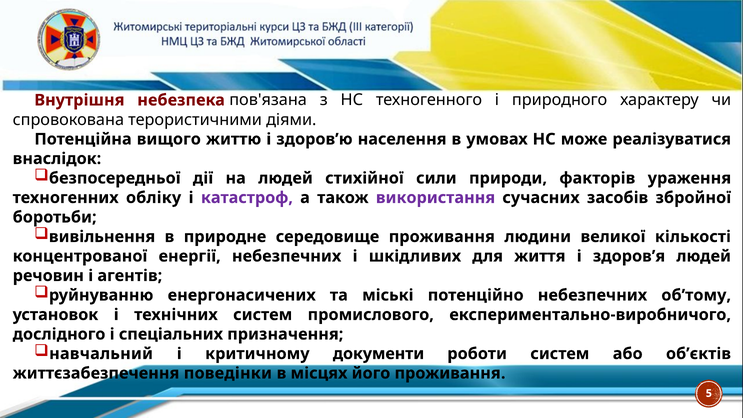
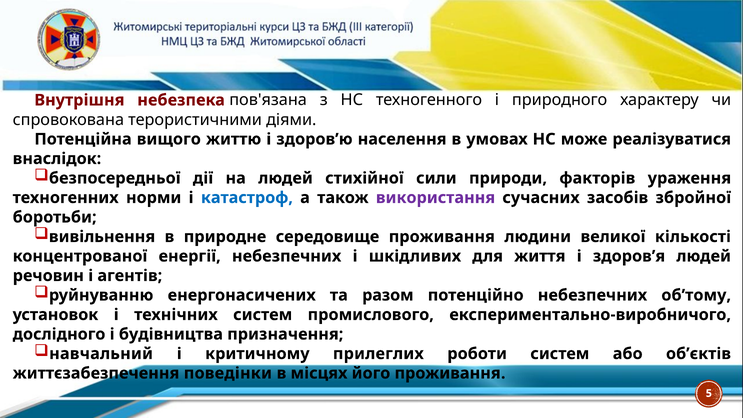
обліку: обліку -> норми (154, 198)
катастроф colour: purple -> blue (247, 198)
міські: міські -> разом (388, 295)
спеціальних: спеціальних -> будівництва (171, 334)
документи: документи -> прилеглих (378, 354)
